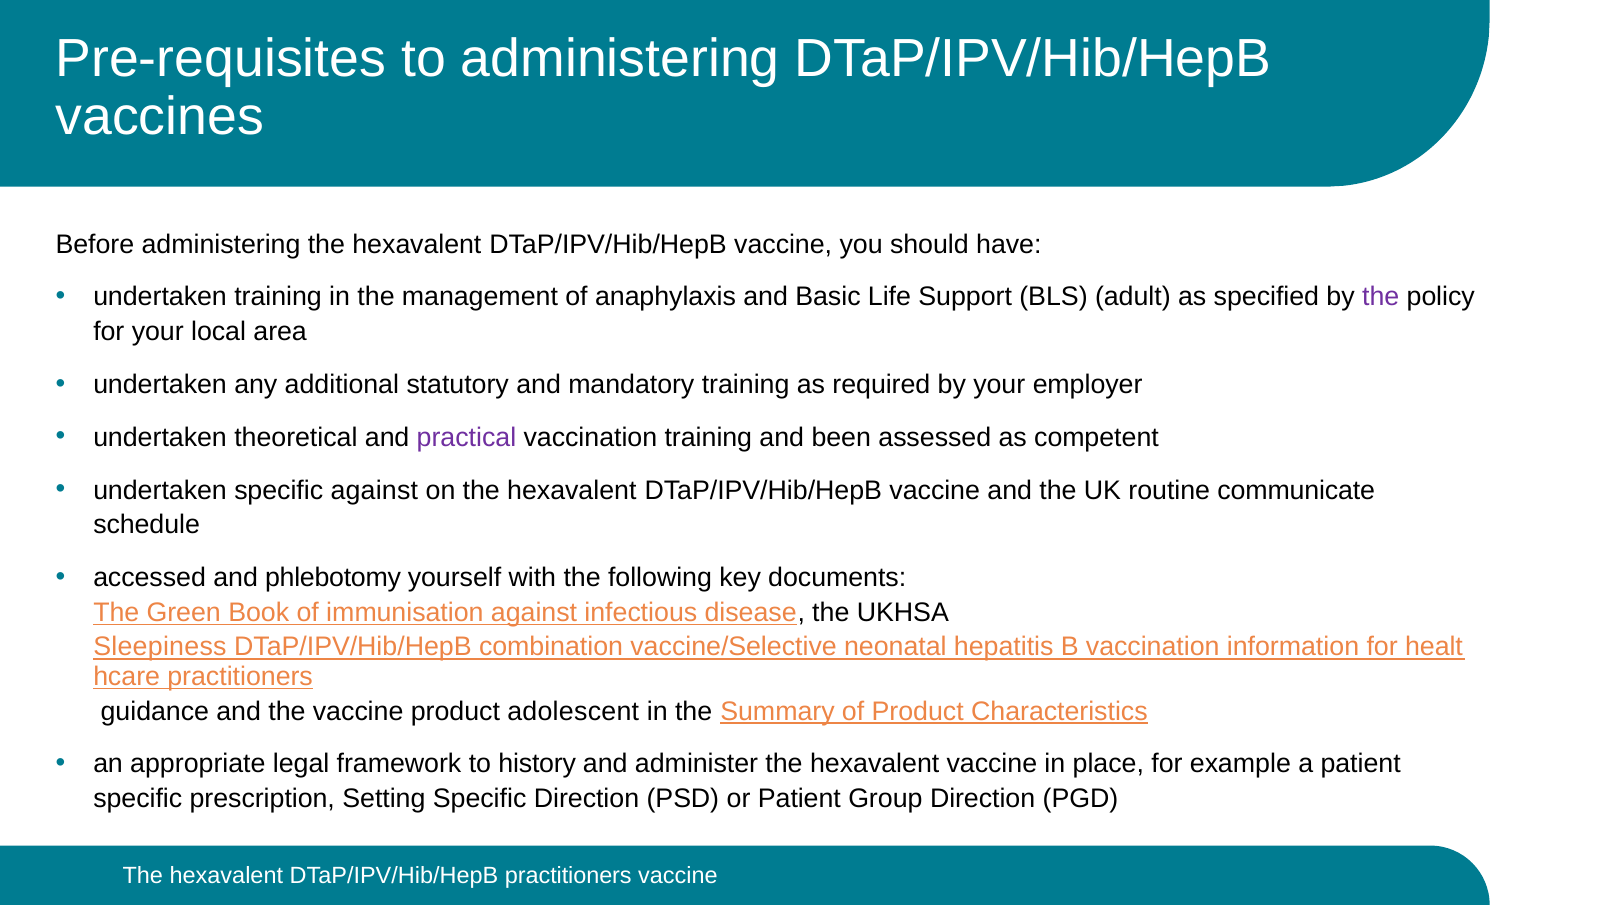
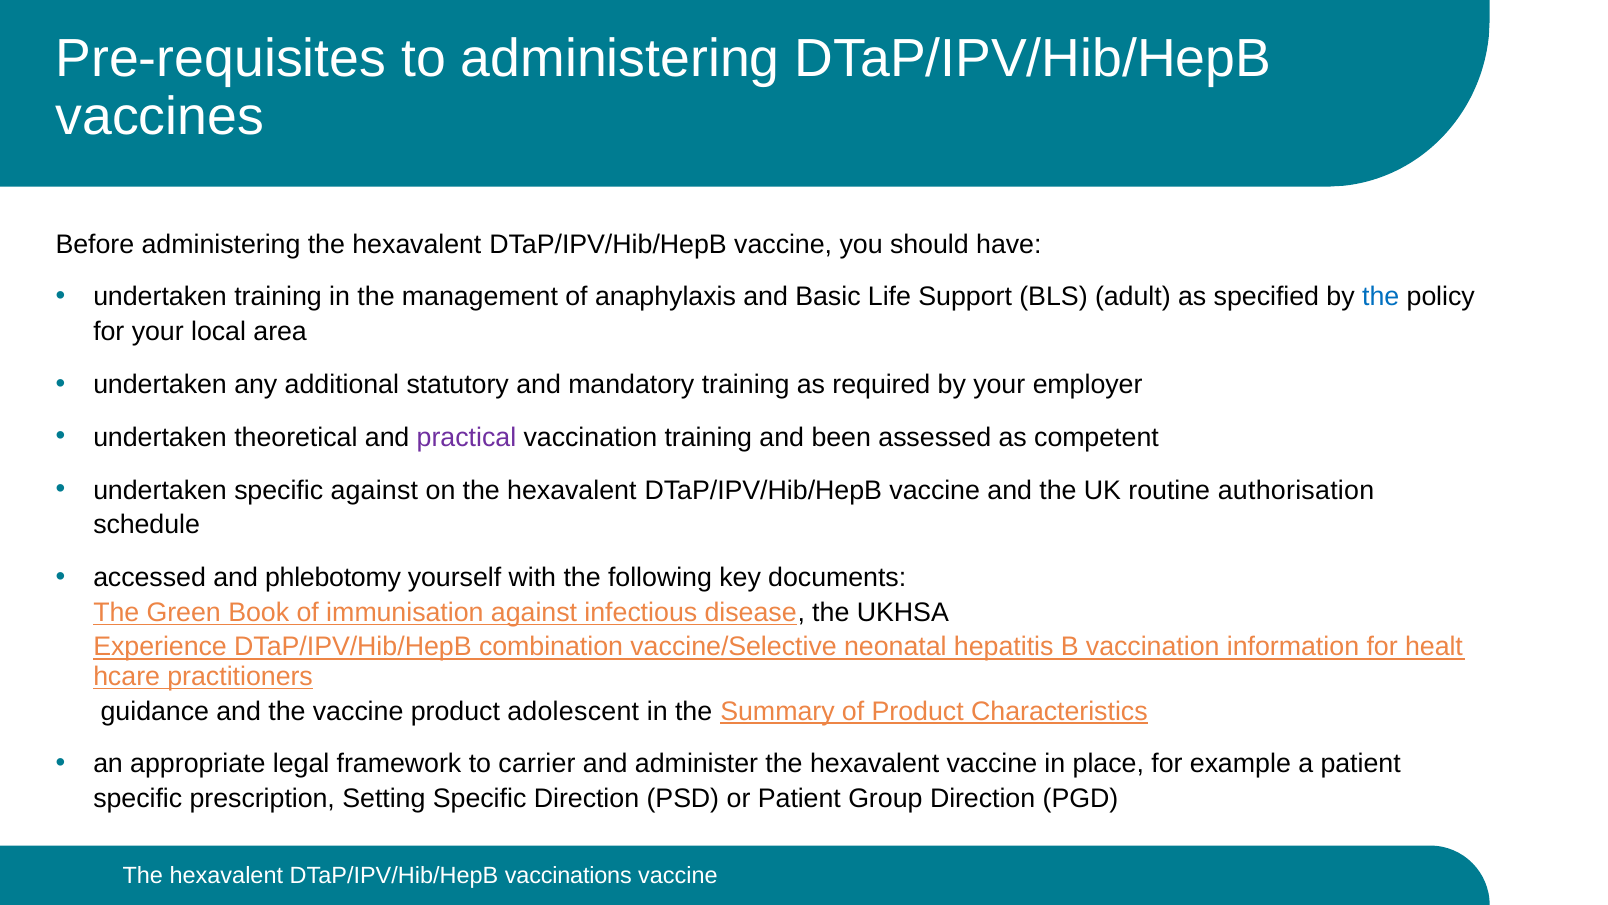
the colour: purple -> blue (1381, 297)
communicate: communicate -> authorisation (1296, 490)
Sleepiness: Sleepiness -> Experience (160, 647)
history: history -> carrier (537, 764)
DTaP/IPV/Hib/HepB practitioners: practitioners -> vaccinations (568, 875)
